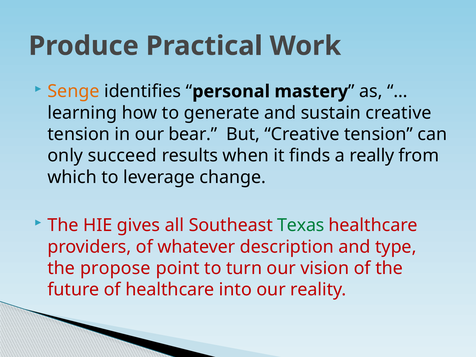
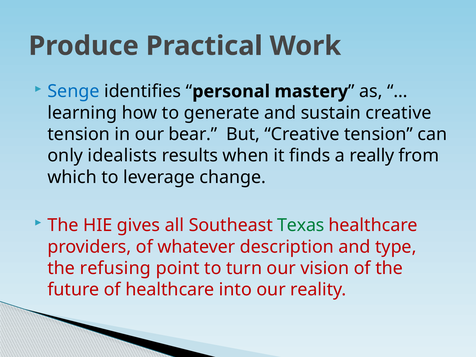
Senge colour: orange -> blue (73, 91)
succeed: succeed -> idealists (122, 156)
propose: propose -> refusing (115, 268)
